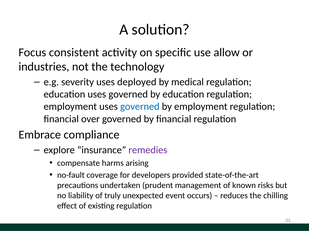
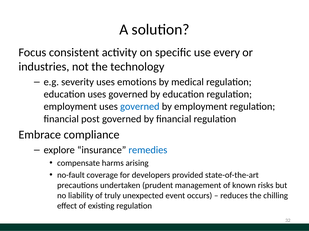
allow: allow -> every (227, 52)
deployed: deployed -> emotions (137, 82)
over: over -> post (90, 119)
remedies colour: purple -> blue (148, 151)
